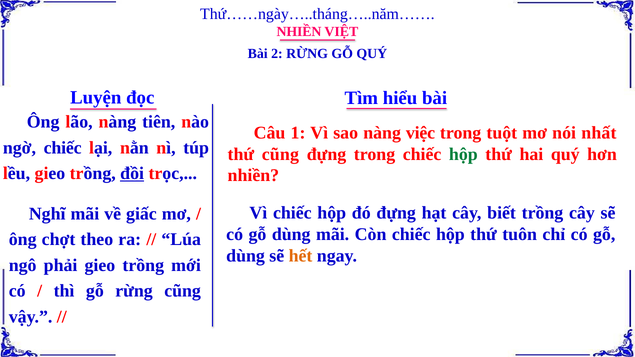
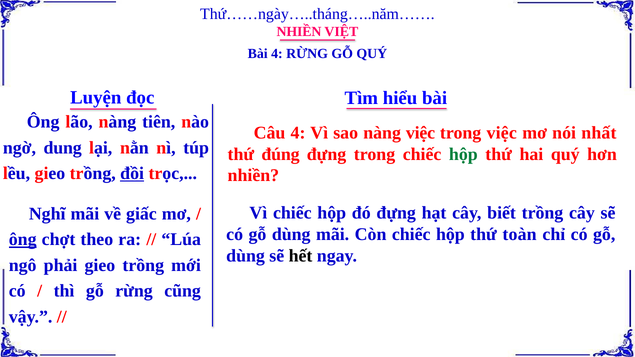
Bài 2: 2 -> 4 (277, 54)
Câu 1: 1 -> 4 (298, 133)
trong tuột: tuột -> việc (502, 133)
ngờ chiếc: chiếc -> dung (63, 148)
thứ cũng: cũng -> đúng (281, 154)
tuôn: tuôn -> toàn (520, 234)
ông underline: none -> present (23, 239)
hết colour: orange -> black (301, 256)
